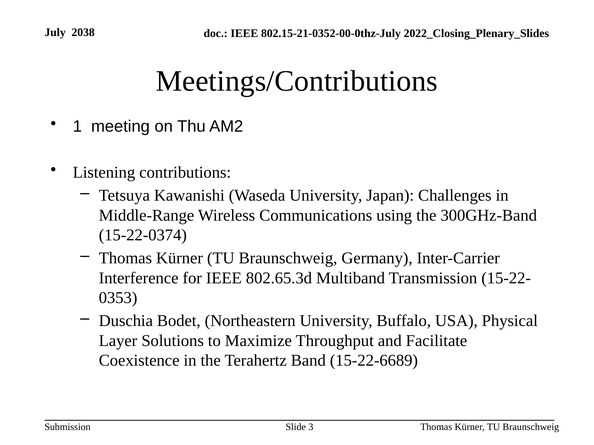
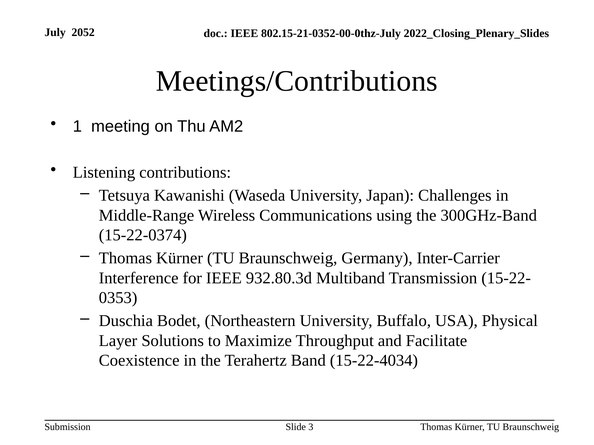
2038: 2038 -> 2052 (83, 32)
802.65.3d: 802.65.3d -> 932.80.3d (279, 278)
15-22-6689: 15-22-6689 -> 15-22-4034 (374, 361)
